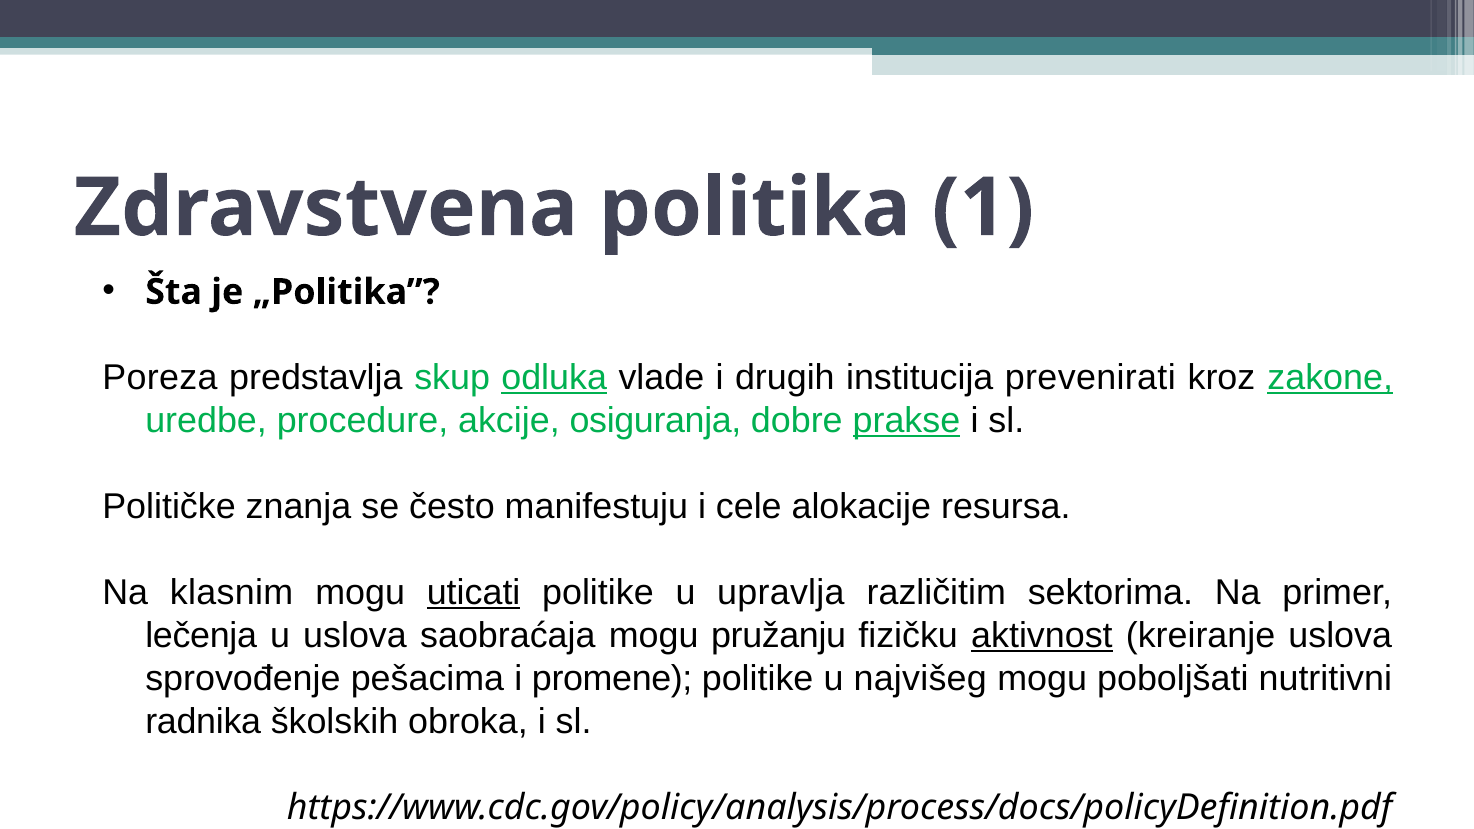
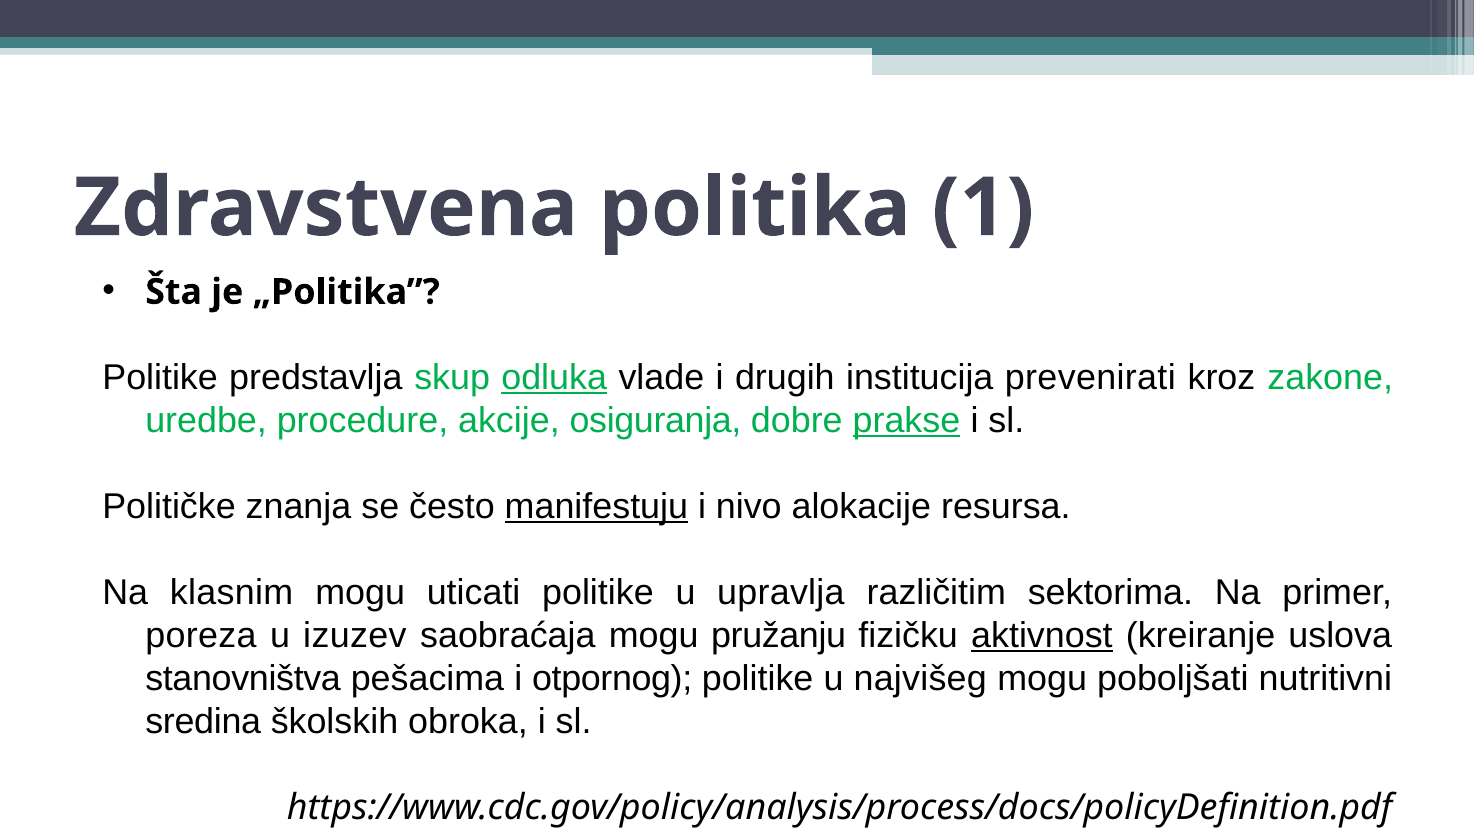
Poreza: Poreza -> Politike (160, 378)
zakone underline: present -> none (1330, 378)
manifestuju underline: none -> present (596, 507)
cele: cele -> nivo (749, 507)
uticati underline: present -> none (474, 593)
lečenja: lečenja -> poreza (201, 636)
u uslova: uslova -> izuzev (355, 636)
sprovođenje: sprovođenje -> stanovništva (243, 679)
promene: promene -> otpornog (612, 679)
radnika: radnika -> sredina (203, 722)
